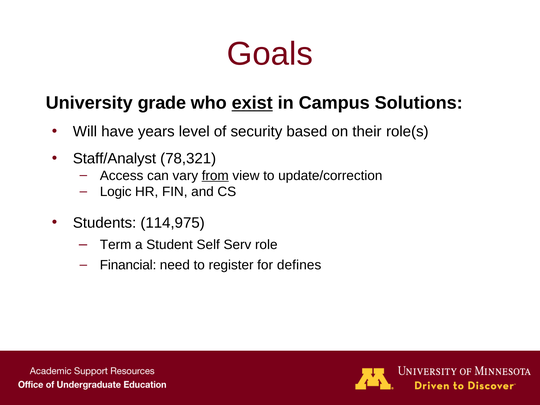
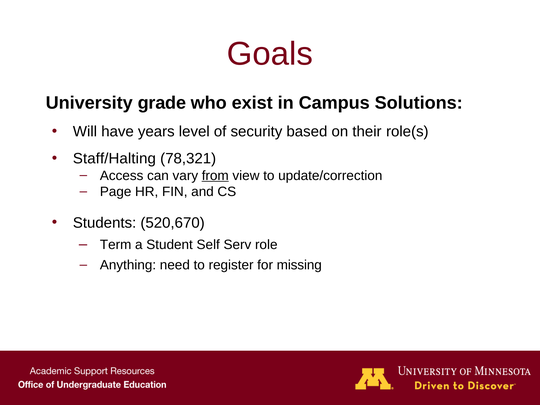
exist underline: present -> none (252, 103)
Staff/Analyst: Staff/Analyst -> Staff/Halting (114, 159)
Logic: Logic -> Page (116, 192)
114,975: 114,975 -> 520,670 (173, 223)
Financial: Financial -> Anything (128, 265)
defines: defines -> missing (299, 265)
